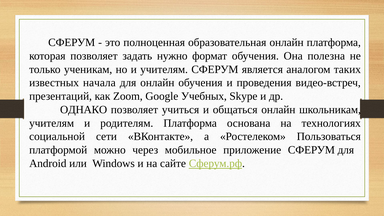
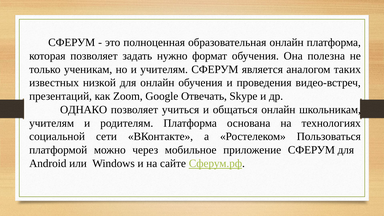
начала: начала -> низкой (99, 83)
Учебных: Учебных -> Отвечать (204, 96)
